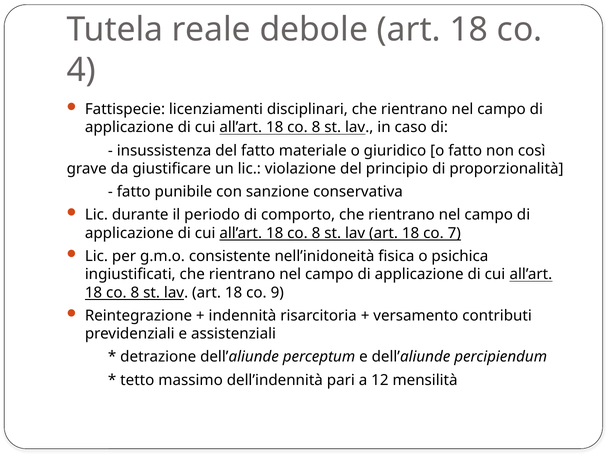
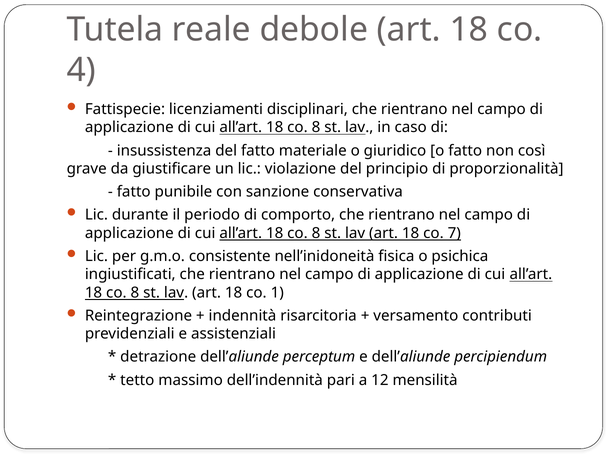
9: 9 -> 1 (277, 293)
